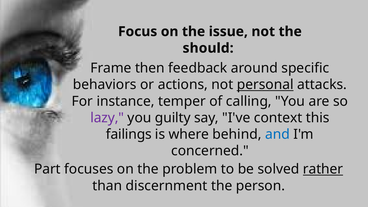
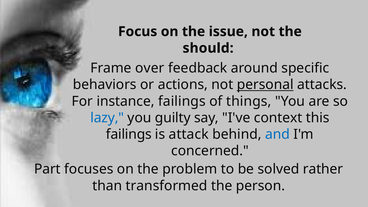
then: then -> over (150, 68)
instance temper: temper -> failings (182, 101)
calling: calling -> things (249, 101)
lazy colour: purple -> blue (107, 118)
where: where -> attack (189, 134)
rather underline: present -> none (323, 169)
discernment: discernment -> transformed (167, 186)
